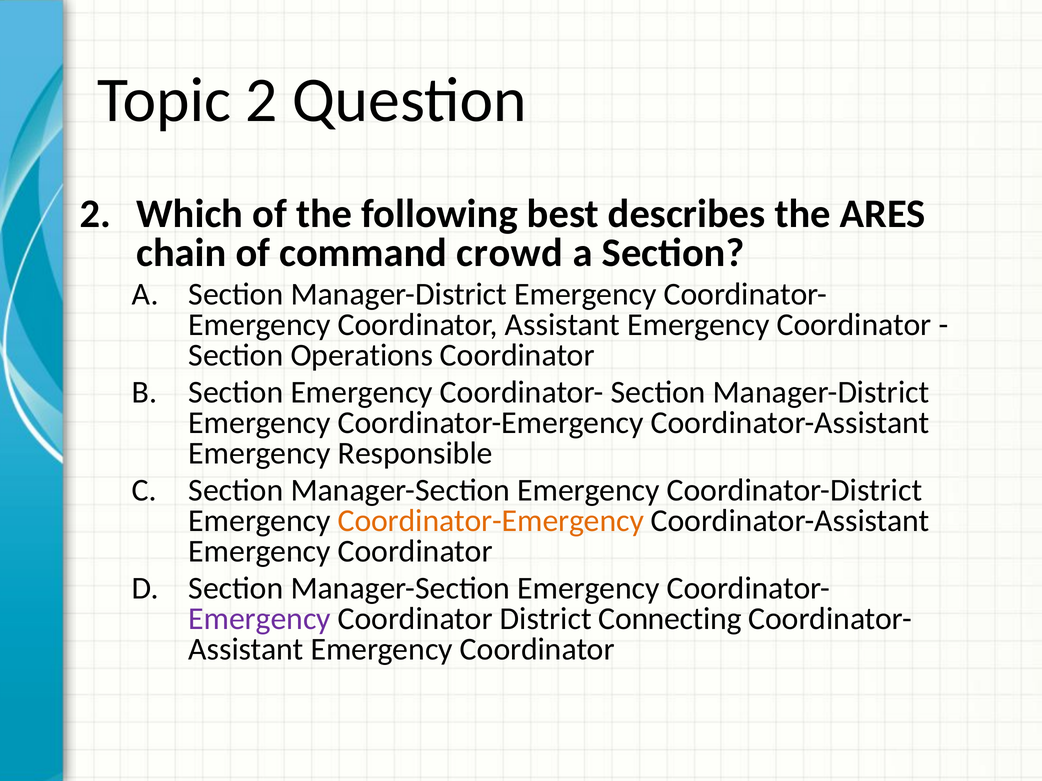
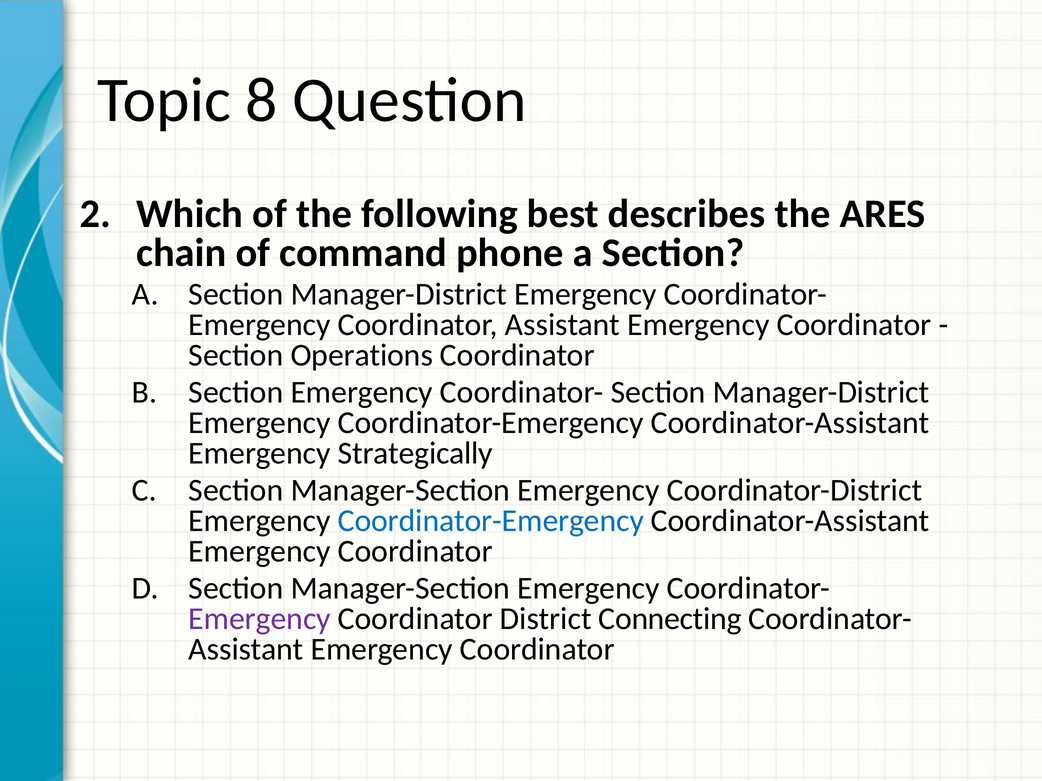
Topic 2: 2 -> 8 (261, 100)
crowd: crowd -> phone (510, 253)
Responsible: Responsible -> Strategically (415, 454)
Coordinator-Emergency colour: orange -> blue (491, 521)
